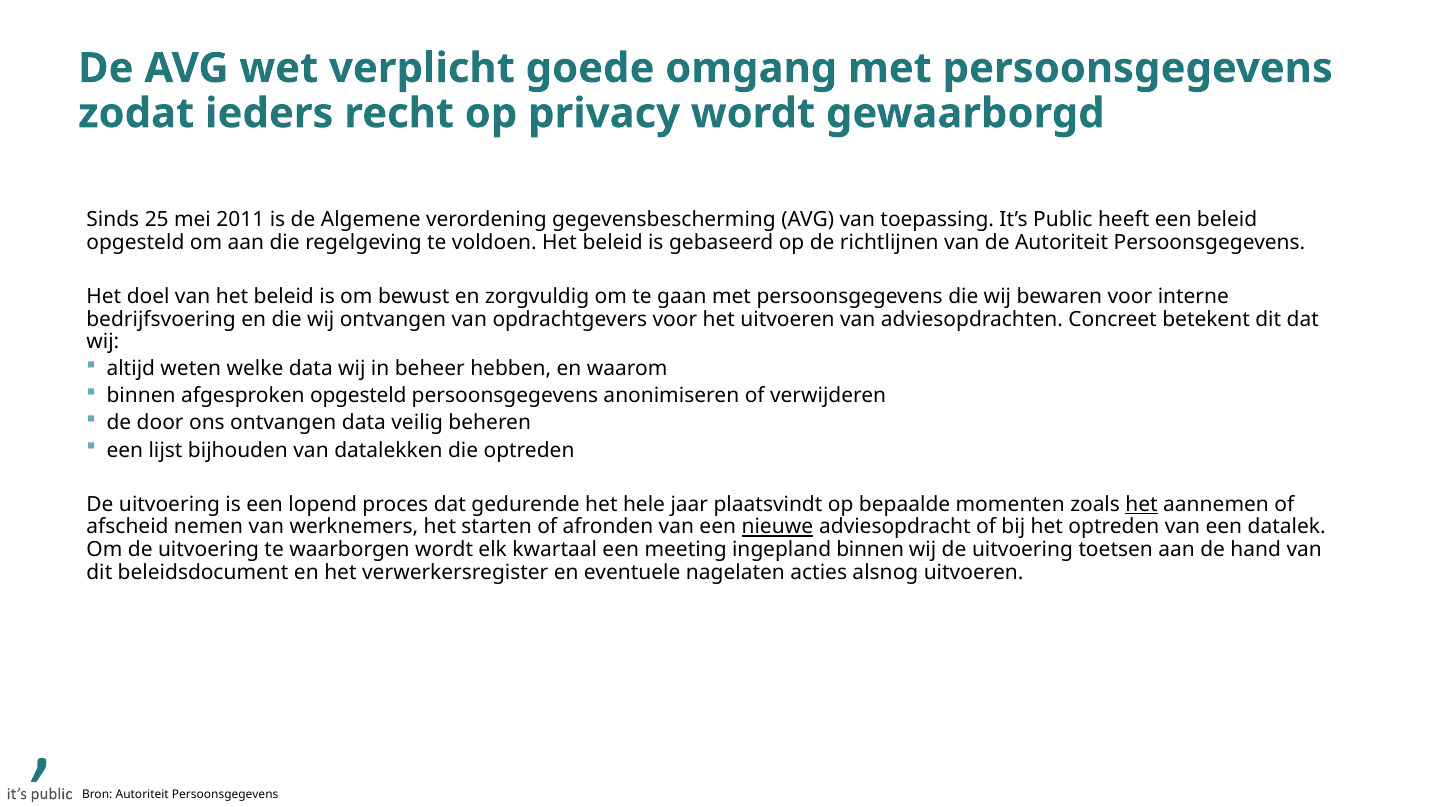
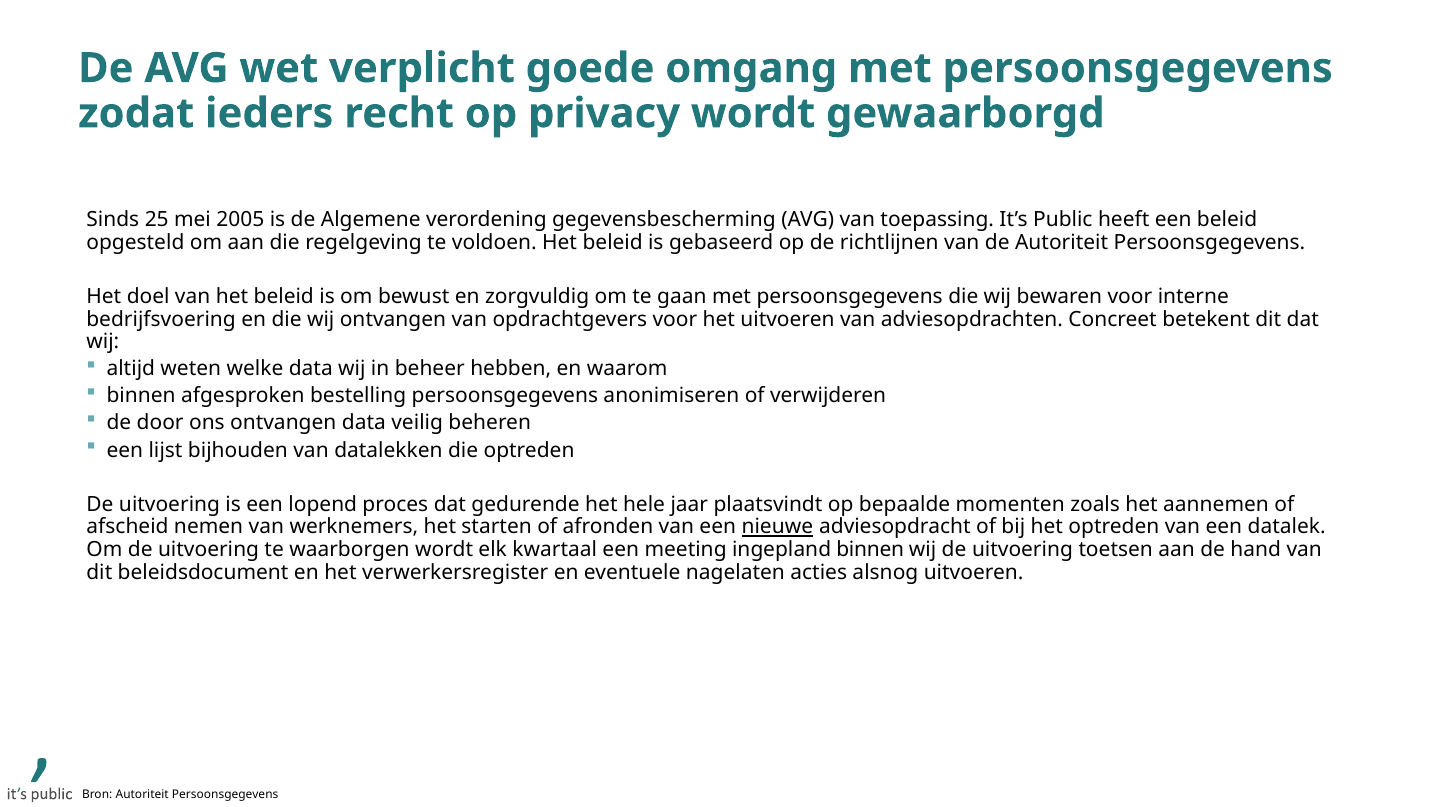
2011: 2011 -> 2005 (240, 220)
afgesproken opgesteld: opgesteld -> bestelling (358, 396)
het underline: present -> none (1142, 504)
